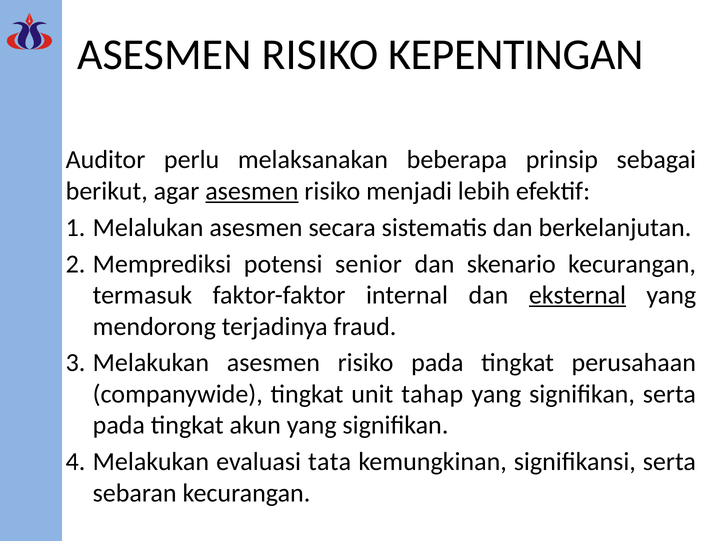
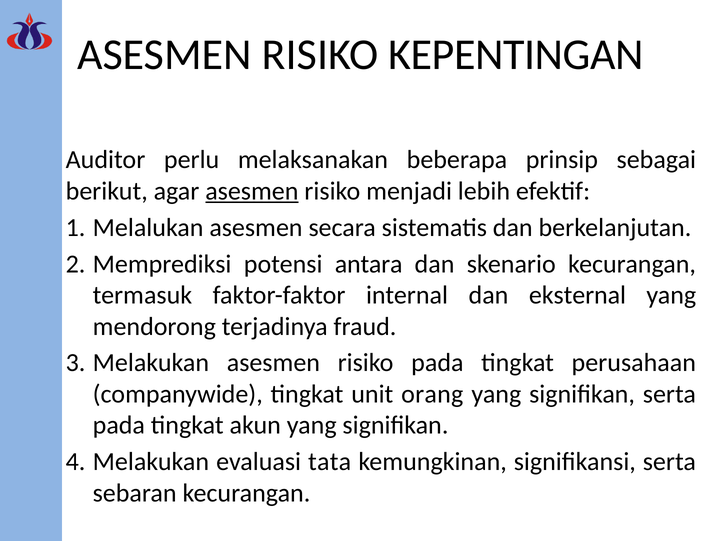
senior: senior -> antara (369, 264)
eksternal underline: present -> none (578, 295)
tahap: tahap -> orang (432, 394)
